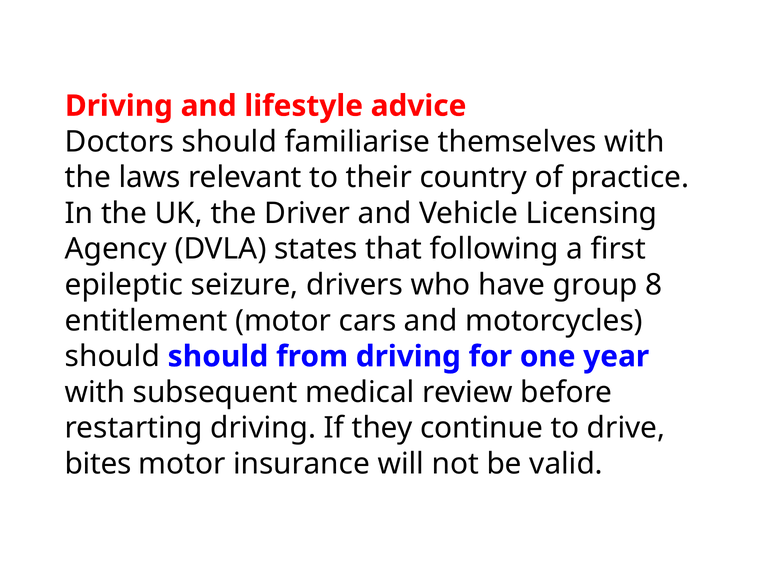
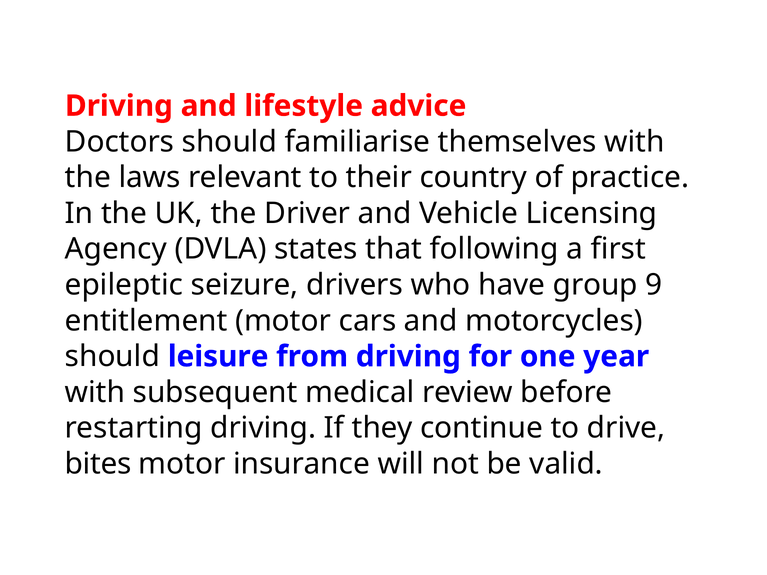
8: 8 -> 9 (654, 285)
should should: should -> leisure (218, 357)
